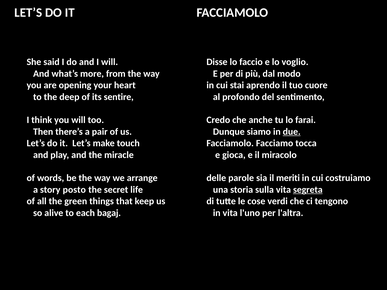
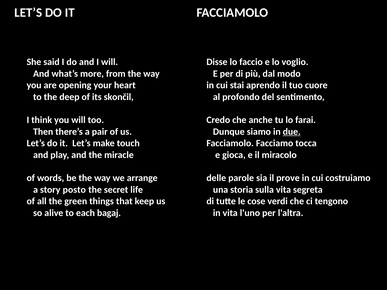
sentire: sentire -> skončil (119, 97)
meriti: meriti -> prove (288, 178)
segreta underline: present -> none (308, 190)
